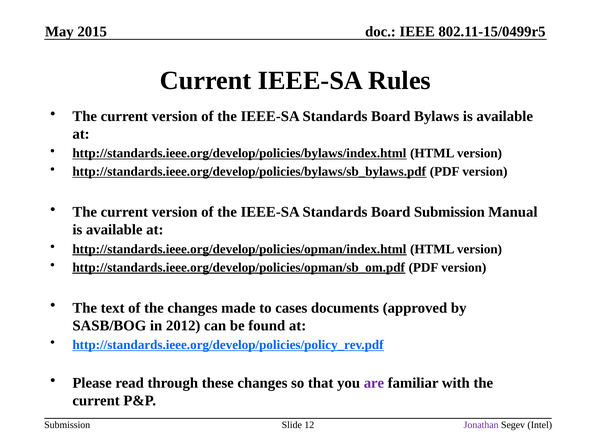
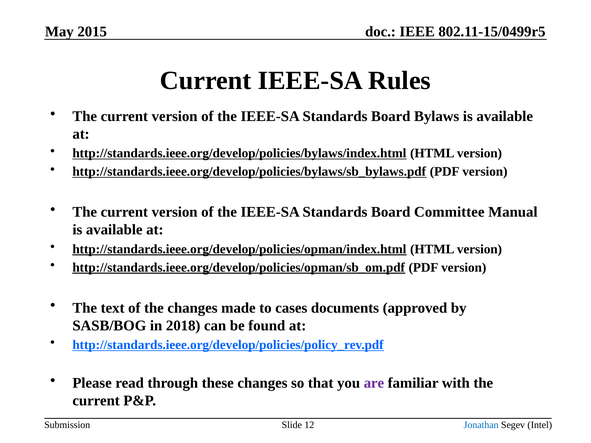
Board Submission: Submission -> Committee (449, 212)
2012: 2012 -> 2018 (183, 326)
Jonathan colour: purple -> blue (481, 425)
